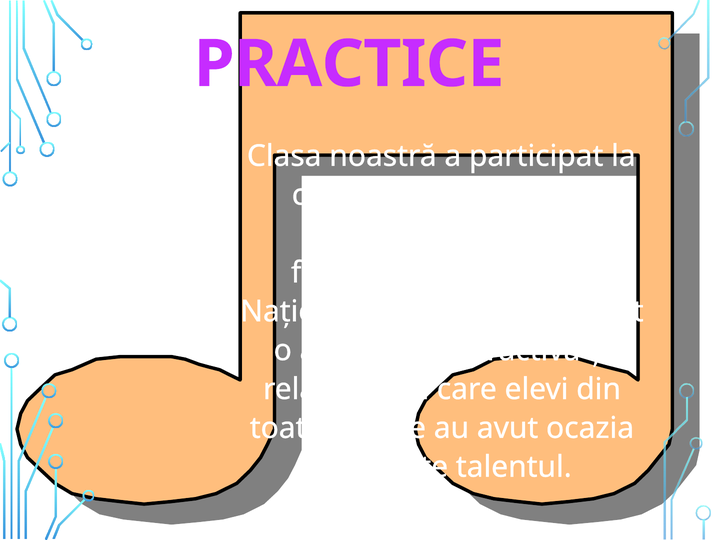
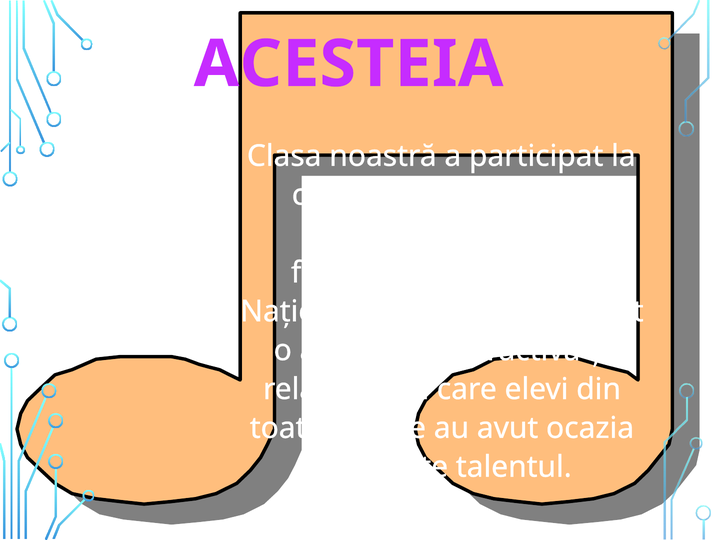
PRACTICE: PRACTICE -> ACESTEIA (349, 64)
